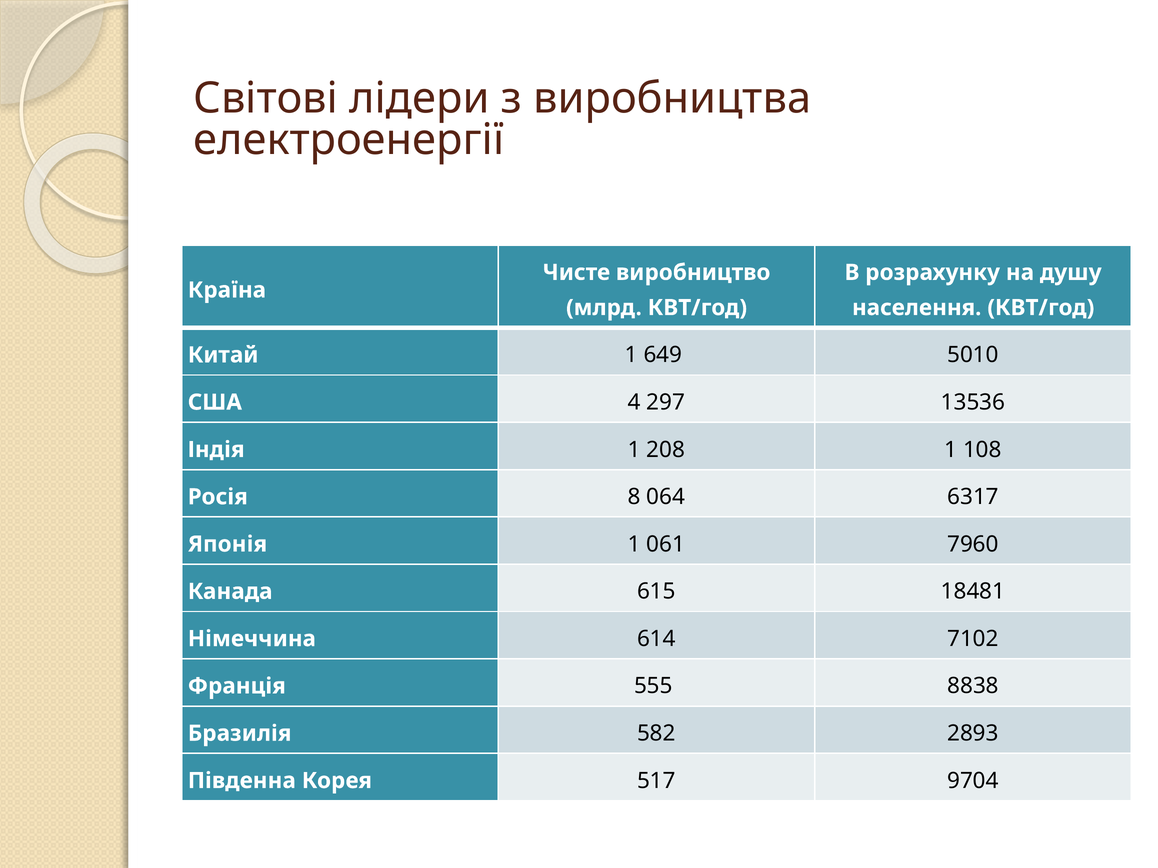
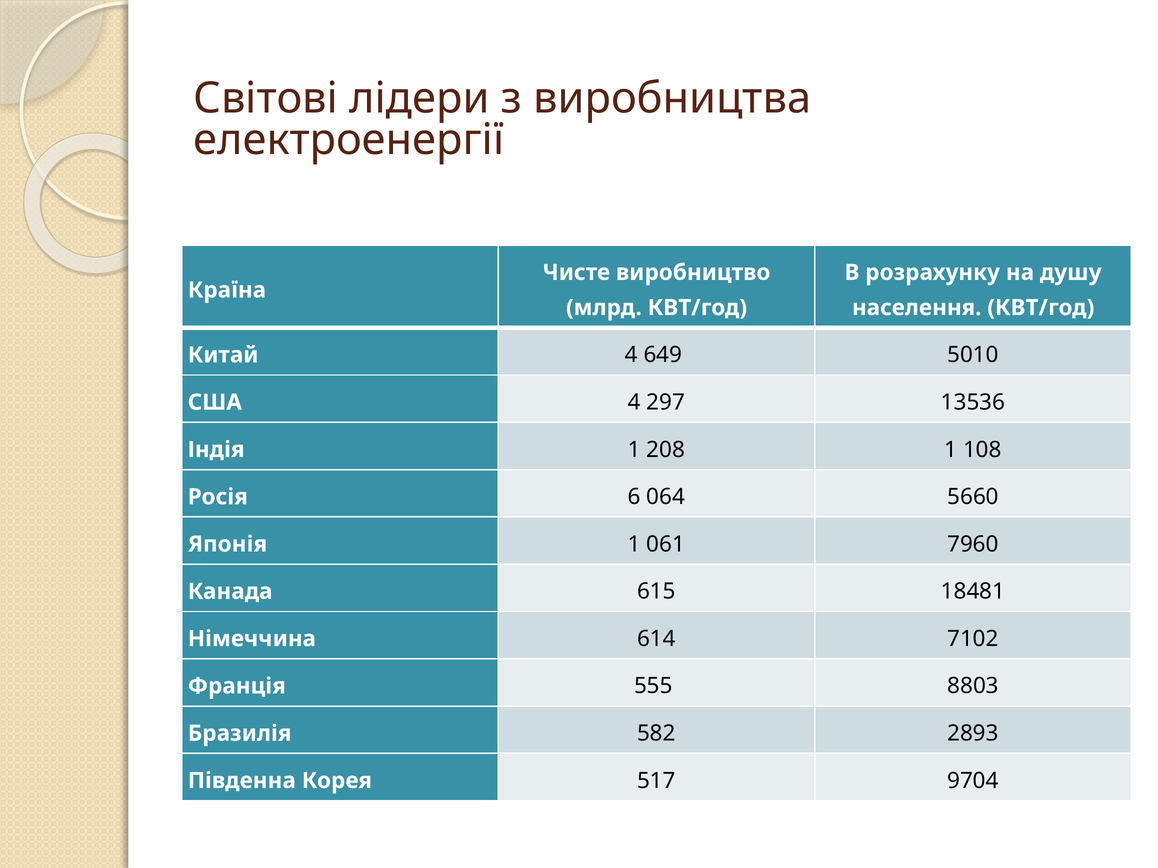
Китай 1: 1 -> 4 (631, 355)
8: 8 -> 6 (634, 497)
6317: 6317 -> 5660 (973, 497)
8838: 8838 -> 8803 (973, 686)
